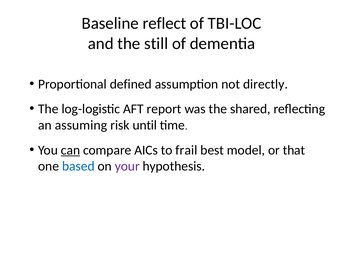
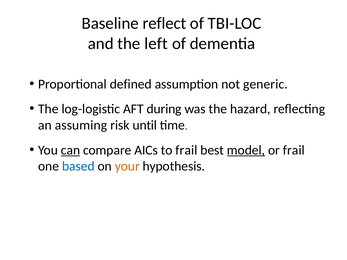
still: still -> left (156, 44)
directly: directly -> generic (265, 84)
report: report -> during (164, 109)
shared: shared -> hazard (250, 109)
model underline: none -> present (246, 150)
or that: that -> frail (294, 150)
your colour: purple -> orange (127, 166)
